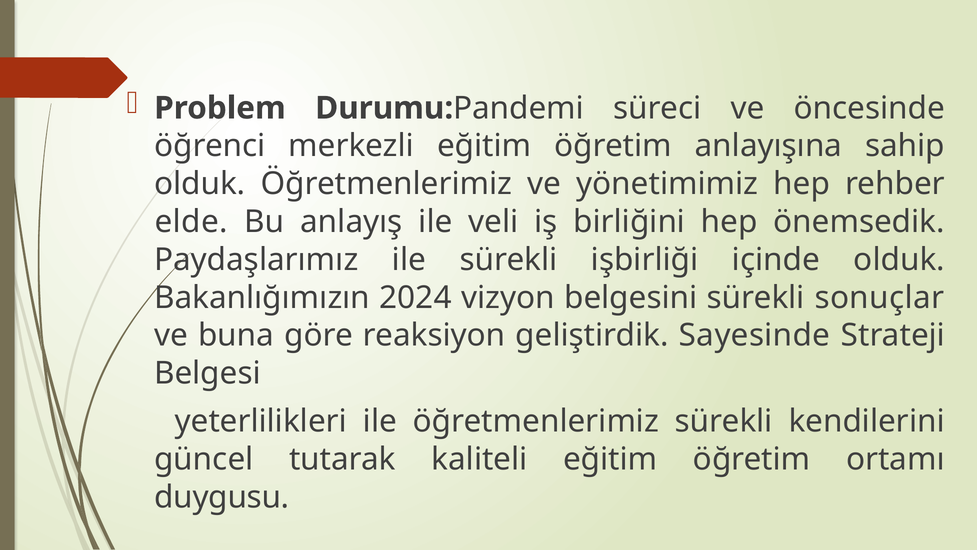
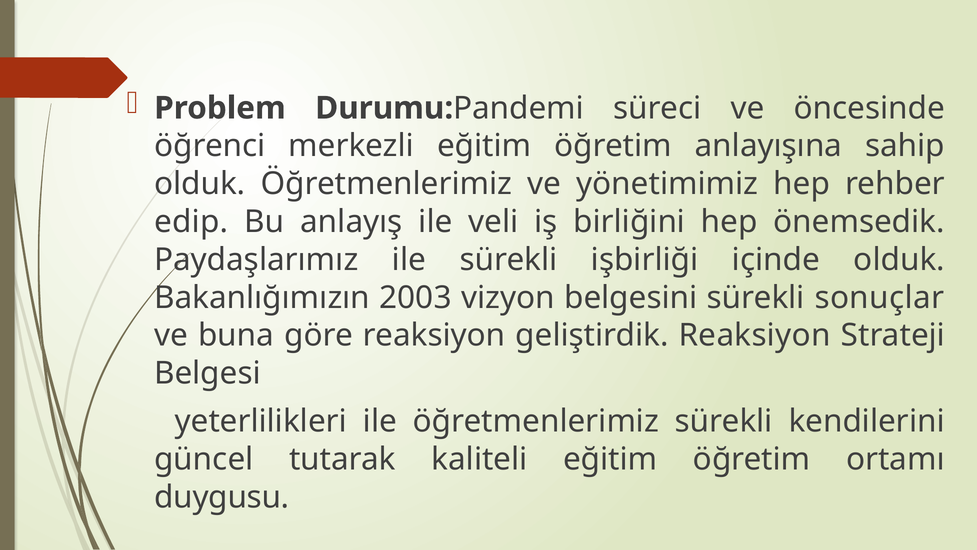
elde: elde -> edip (191, 222)
2024: 2024 -> 2003 (416, 297)
geliştirdik Sayesinde: Sayesinde -> Reaksiyon (755, 335)
